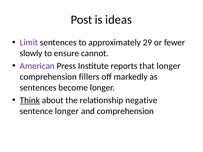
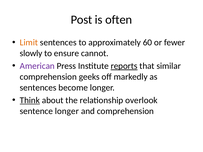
ideas: ideas -> often (119, 20)
Limit colour: purple -> orange (29, 43)
29: 29 -> 60 (147, 43)
reports underline: none -> present (124, 66)
that longer: longer -> similar (169, 66)
fillers: fillers -> geeks (89, 77)
negative: negative -> overlook (141, 100)
